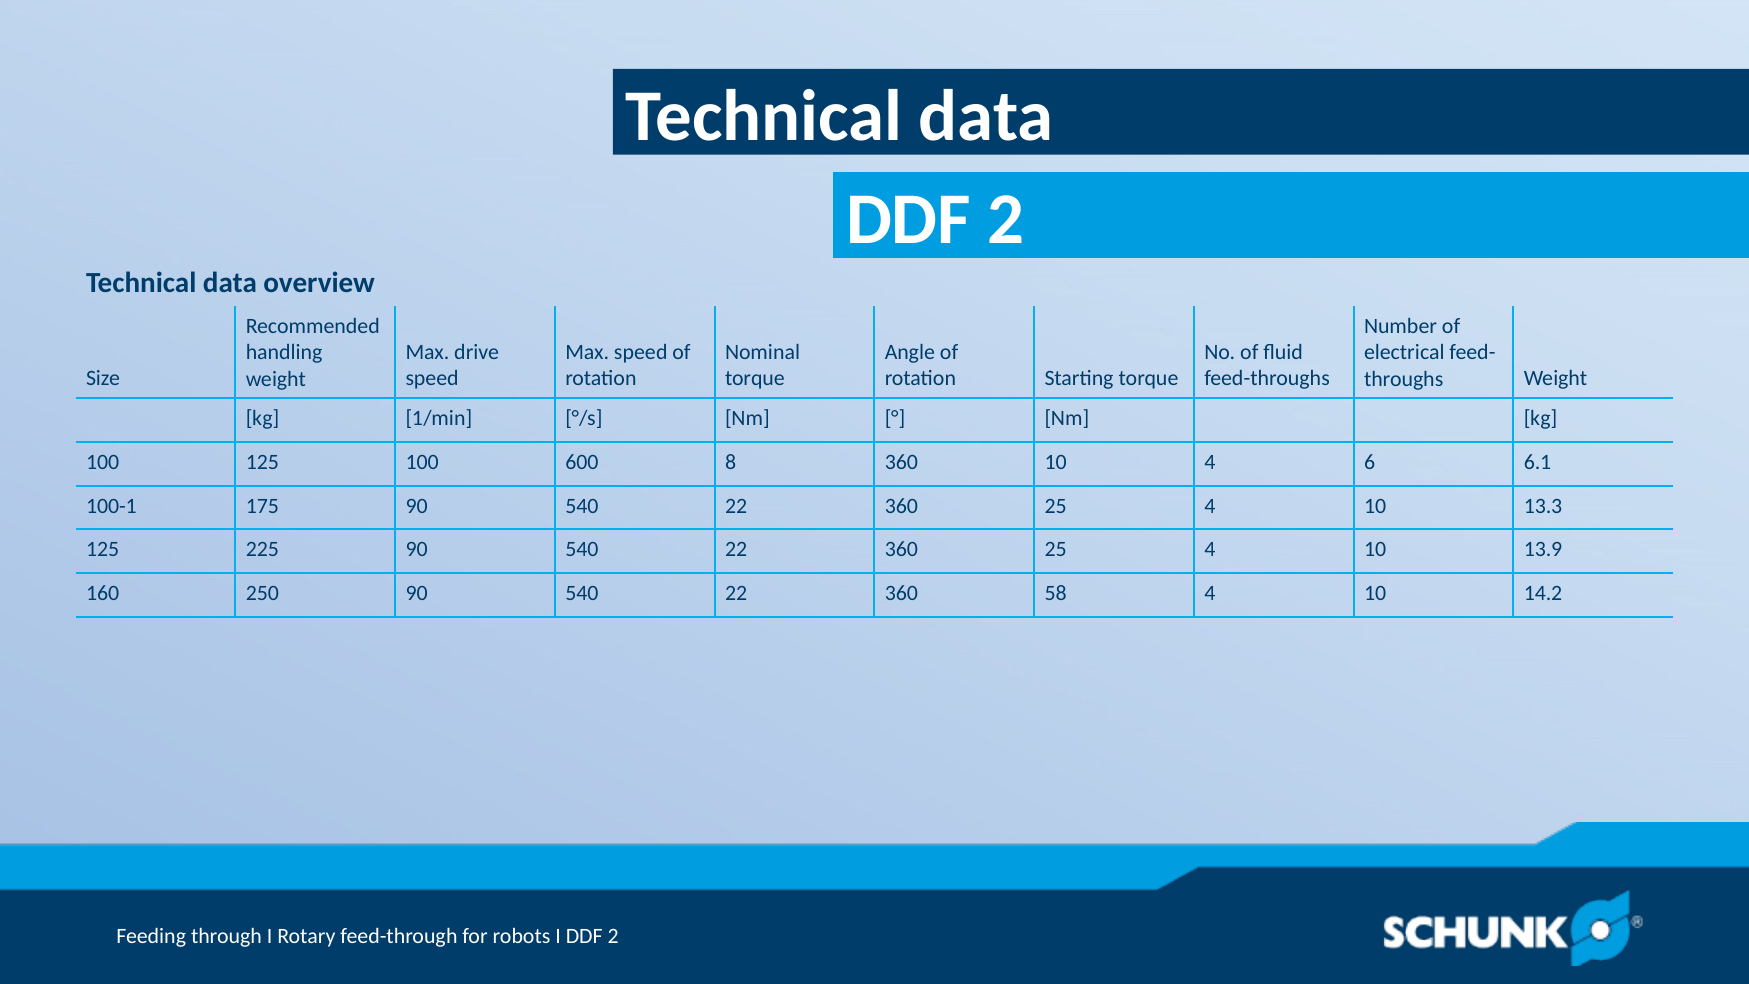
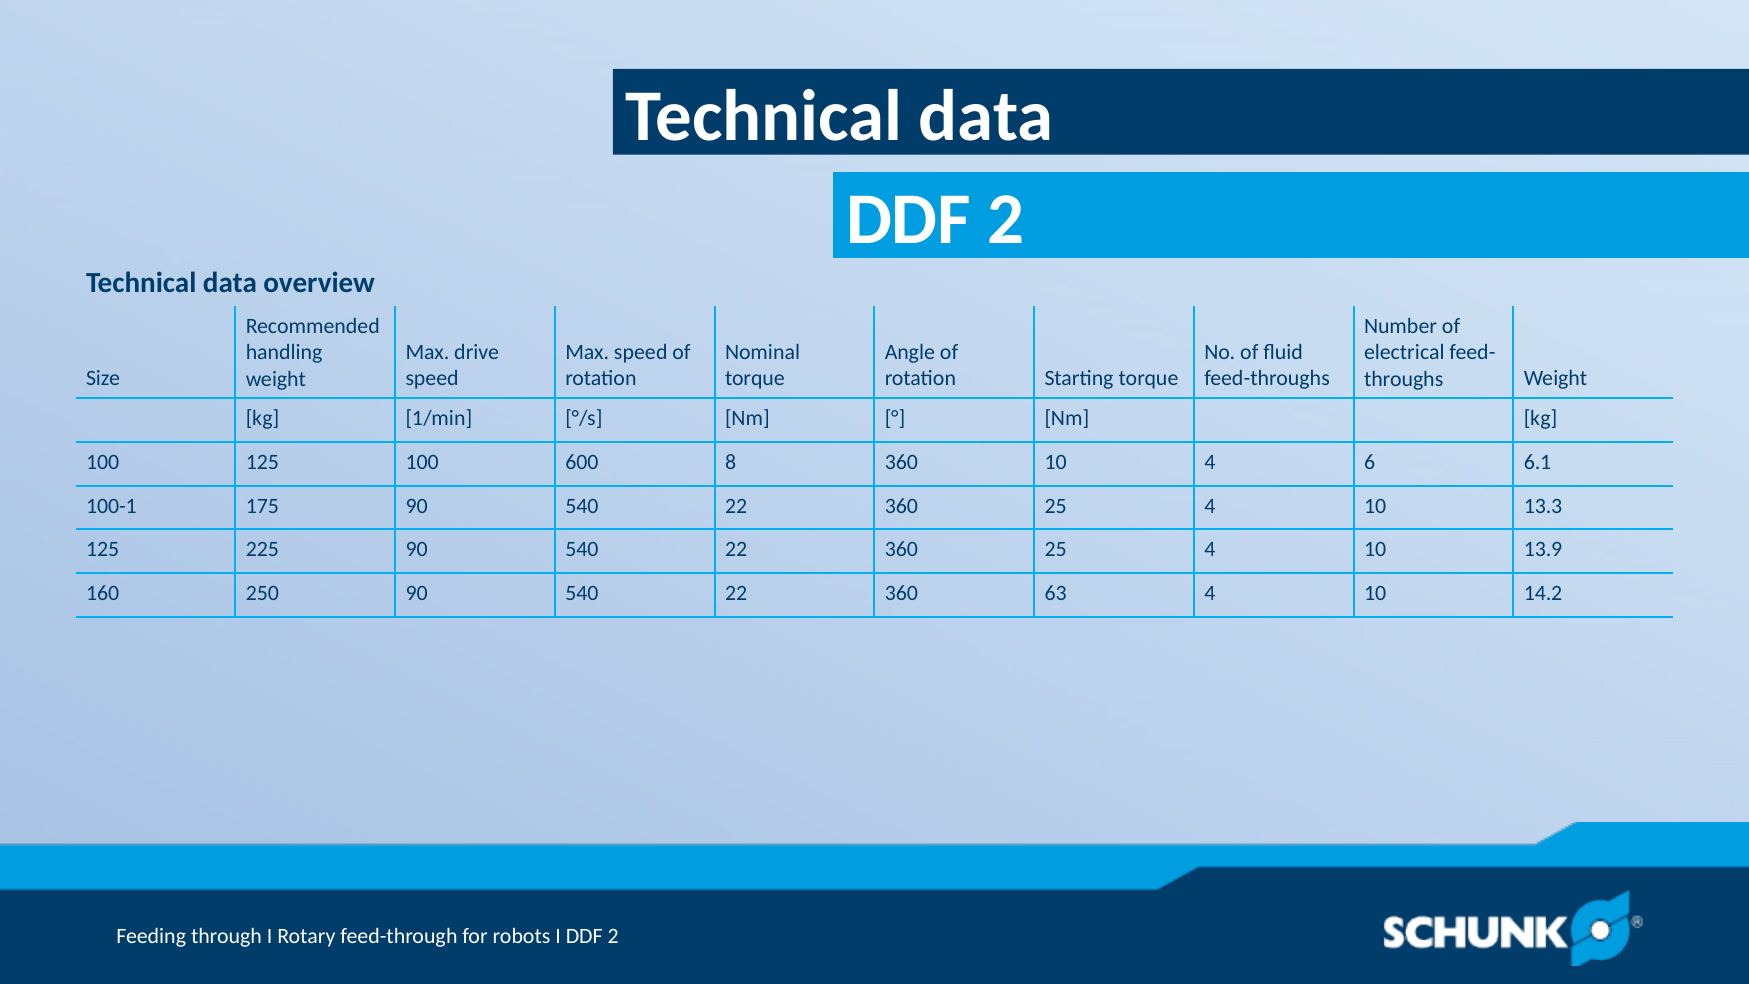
58: 58 -> 63 (1056, 593)
